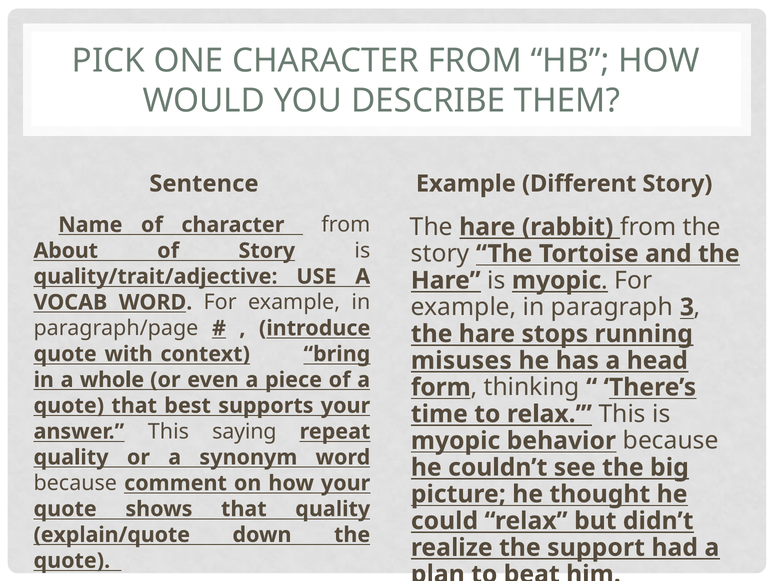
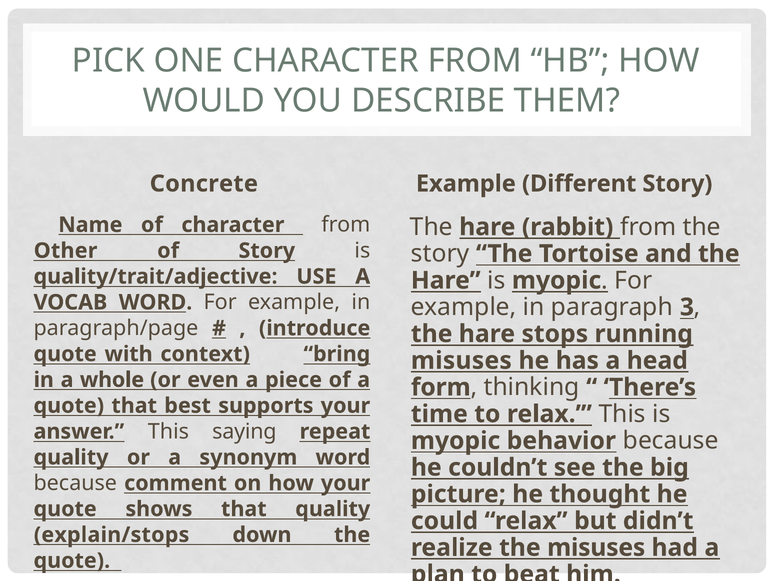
Sentence: Sentence -> Concrete (204, 184)
About: About -> Other (66, 250)
explain/quote: explain/quote -> explain/stops (112, 534)
the support: support -> misuses (596, 547)
